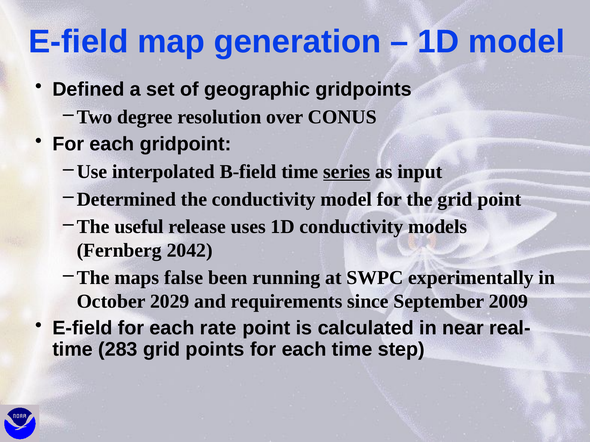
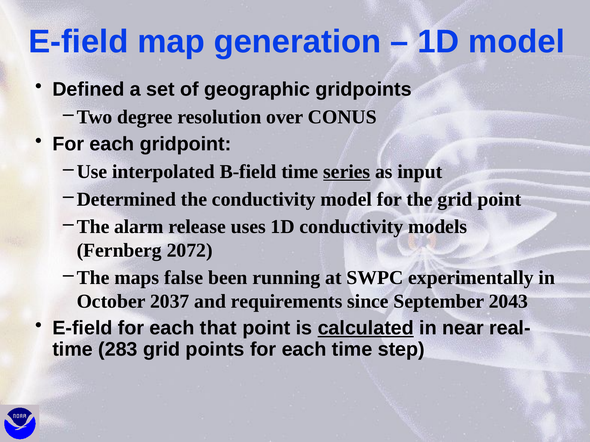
useful: useful -> alarm (139, 227)
2042: 2042 -> 2072 (190, 251)
2029: 2029 -> 2037 (170, 302)
2009: 2009 -> 2043 (508, 302)
rate: rate -> that (218, 329)
calculated underline: none -> present (366, 329)
